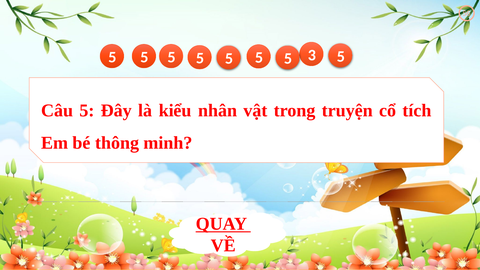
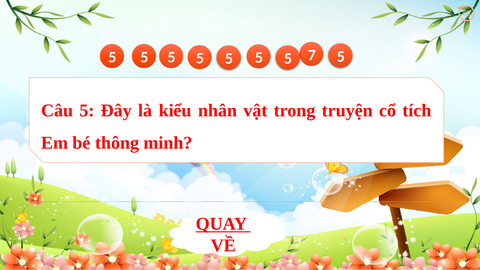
3: 3 -> 7 (312, 55)
